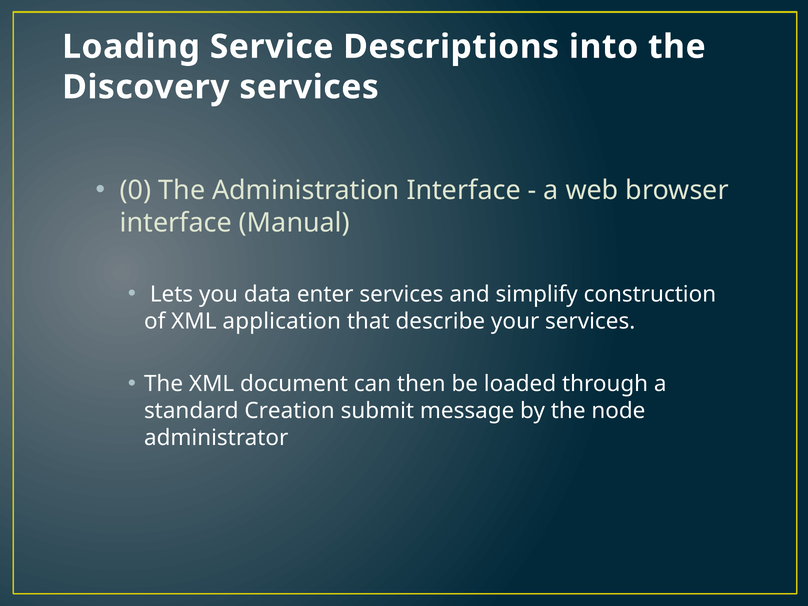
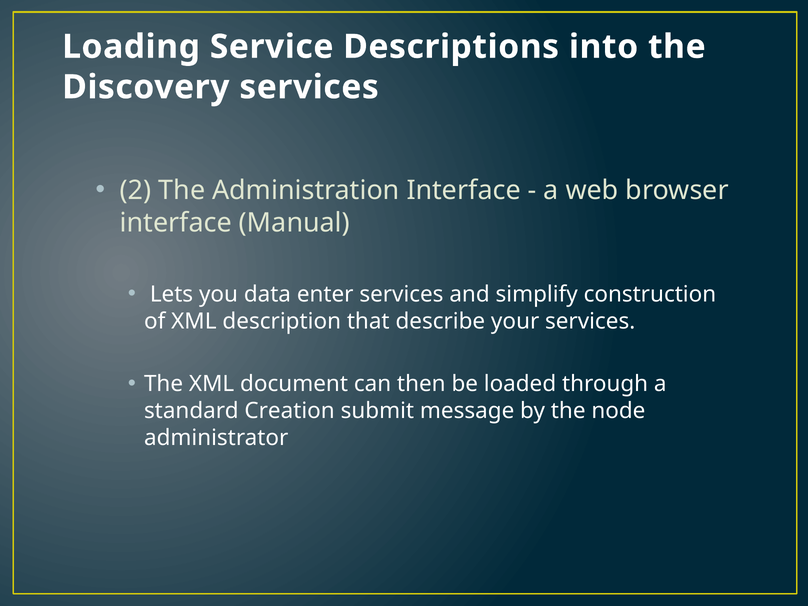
0: 0 -> 2 (136, 190)
application: application -> description (282, 321)
